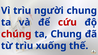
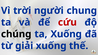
Vì trìu: trìu -> trời (22, 11)
chúng colour: red -> black (16, 34)
ta Chung: Chung -> Xuống (66, 34)
từ trìu: trìu -> giải (24, 46)
